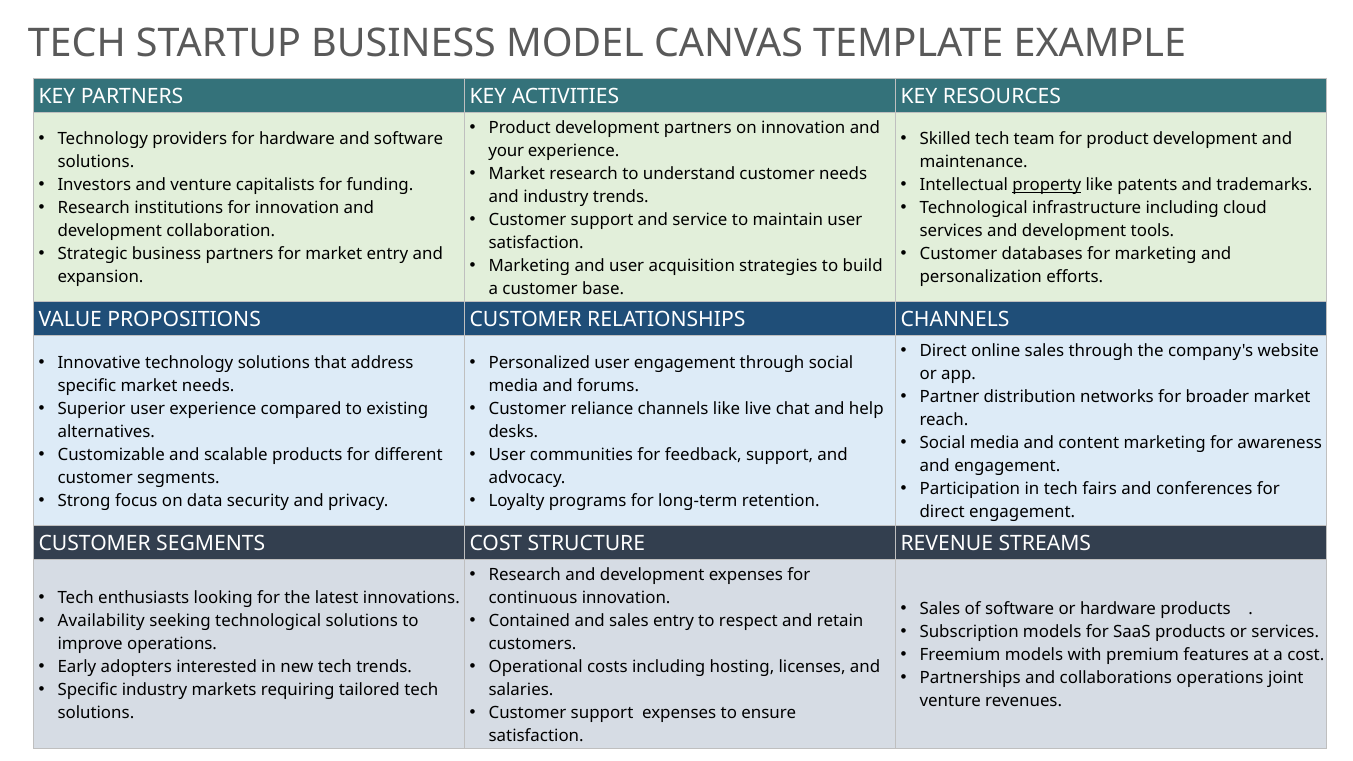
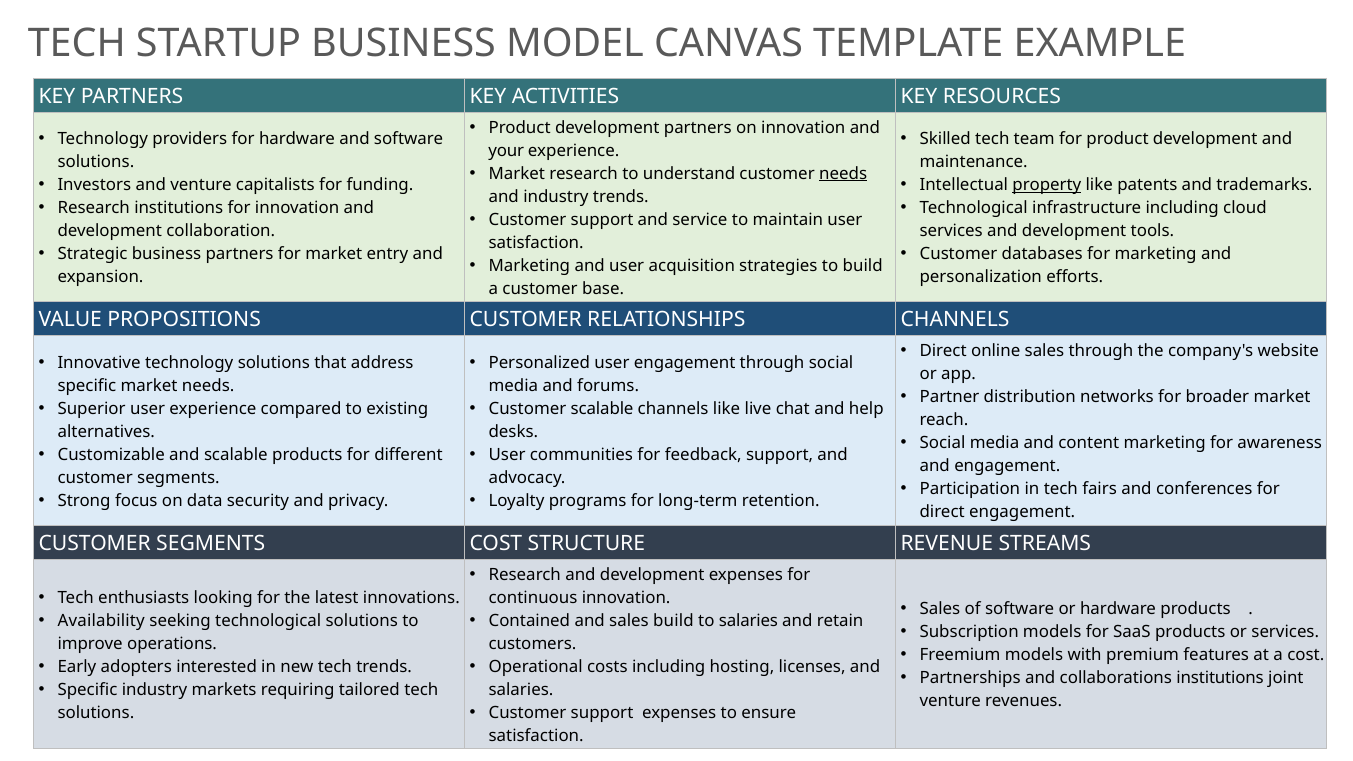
needs underline: none -> present (843, 174)
Customer reliance: reliance -> scalable (602, 409)
sales entry: entry -> build (673, 621)
to respect: respect -> salaries (748, 621)
collaborations operations: operations -> institutions (1220, 678)
